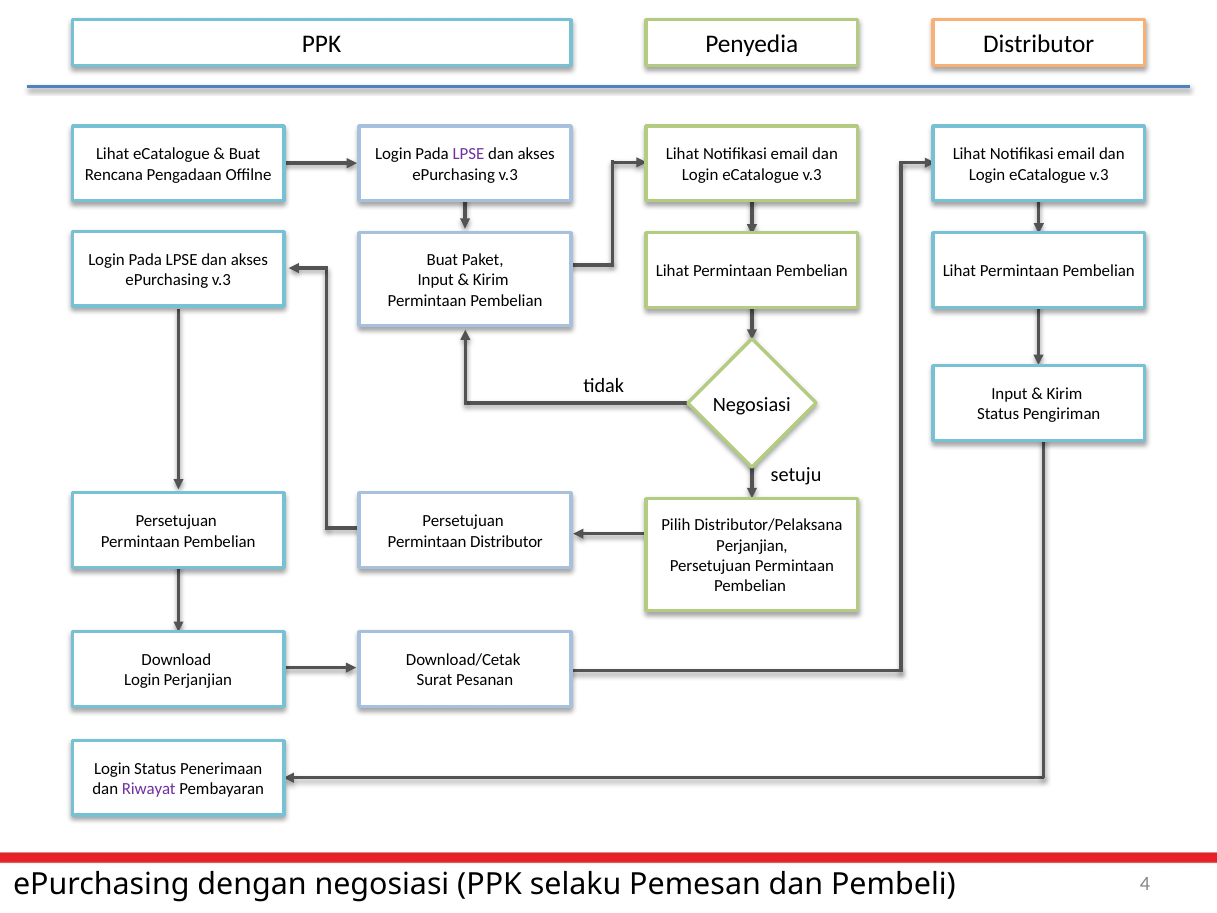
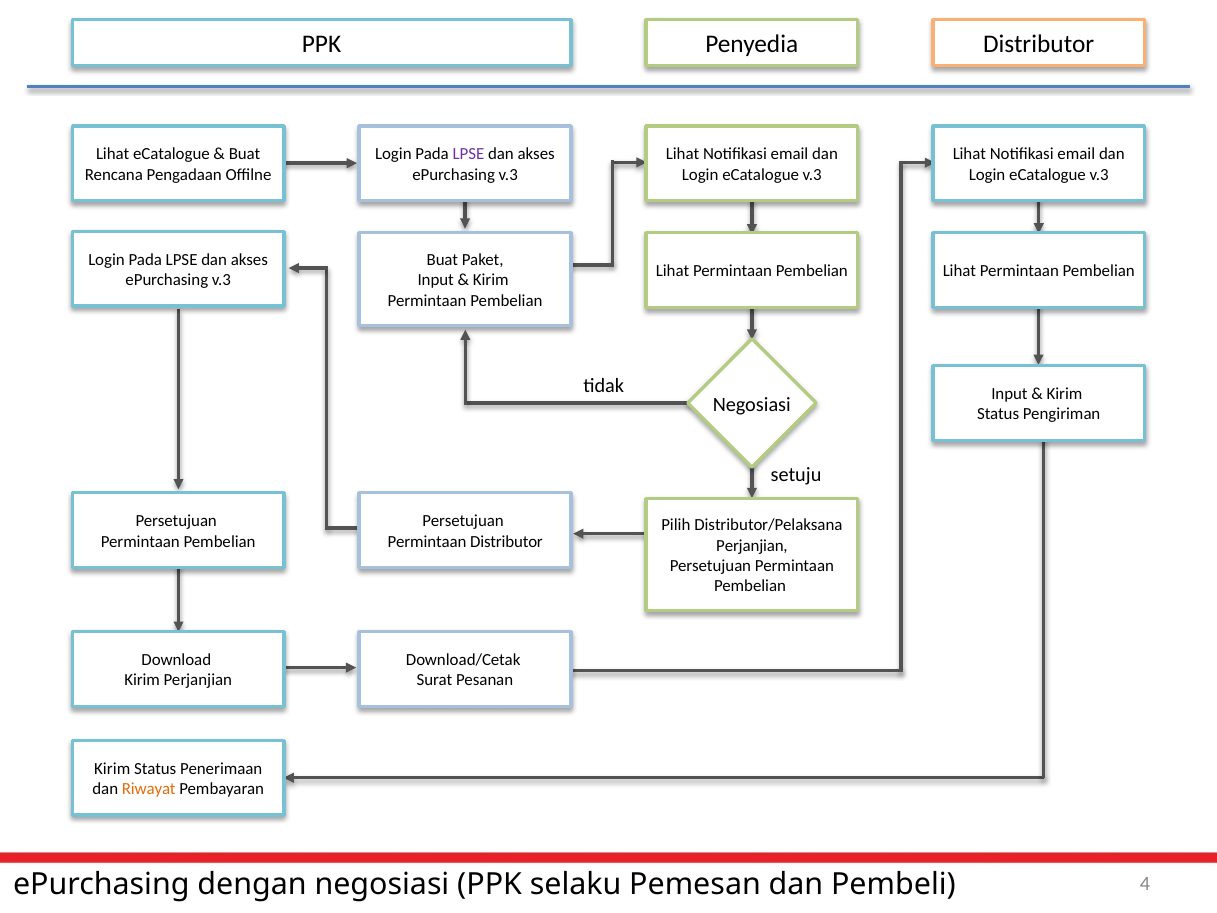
Login: Login -> Kirim (142, 680)
Login: Login -> Kirim (112, 769)
Riwayat colour: purple -> orange (149, 789)
